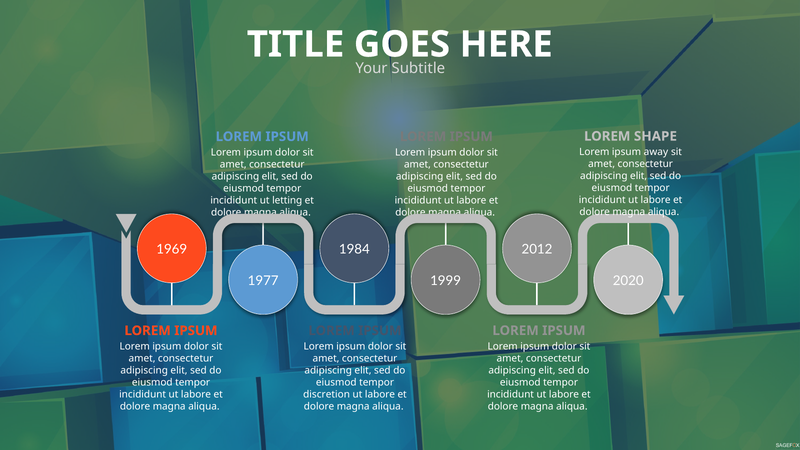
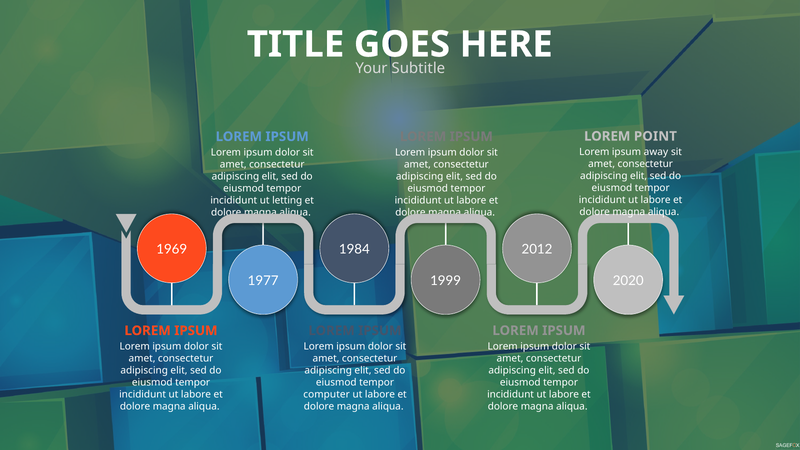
SHAPE: SHAPE -> POINT (655, 136)
discretion: discretion -> computer (327, 394)
